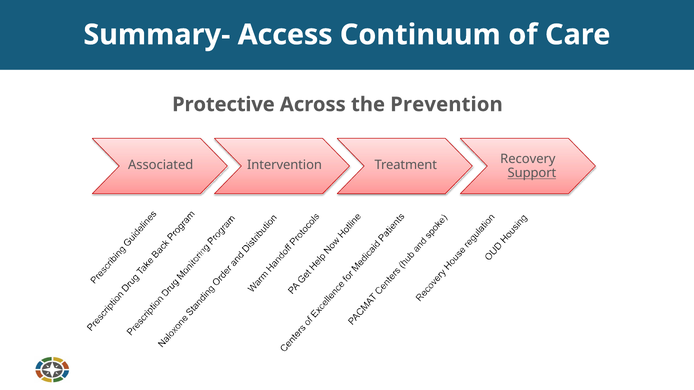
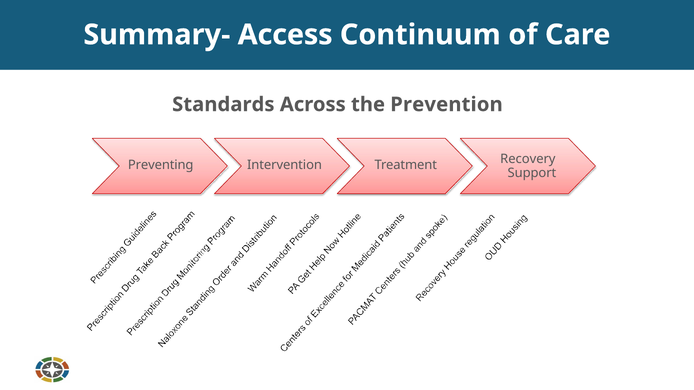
Protective: Protective -> Standards (223, 105)
Associated: Associated -> Preventing (161, 165)
Support underline: present -> none (532, 173)
